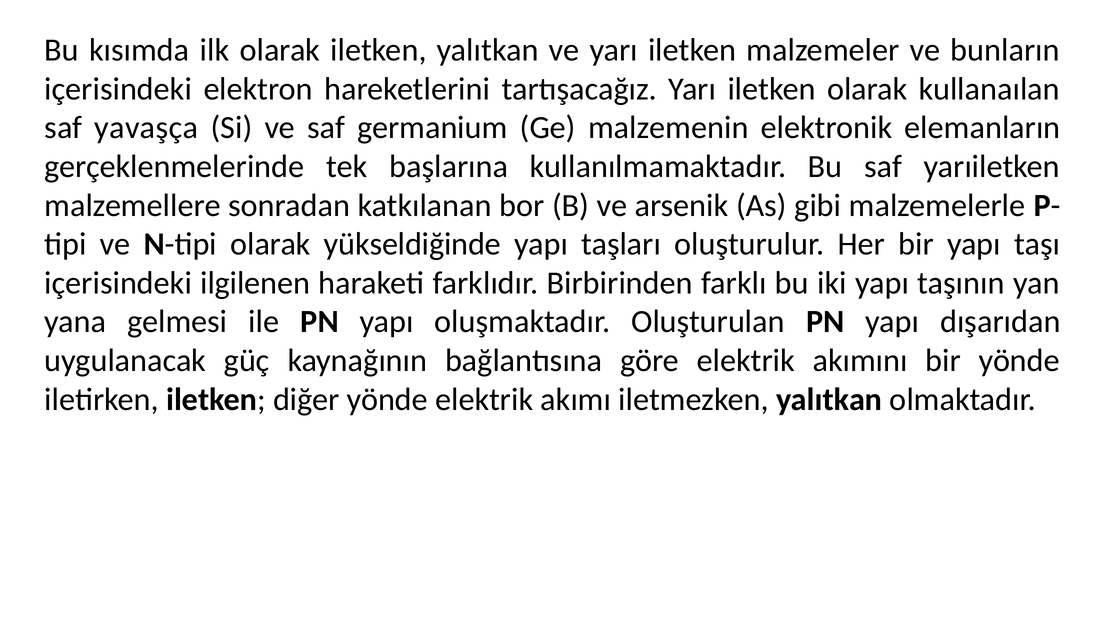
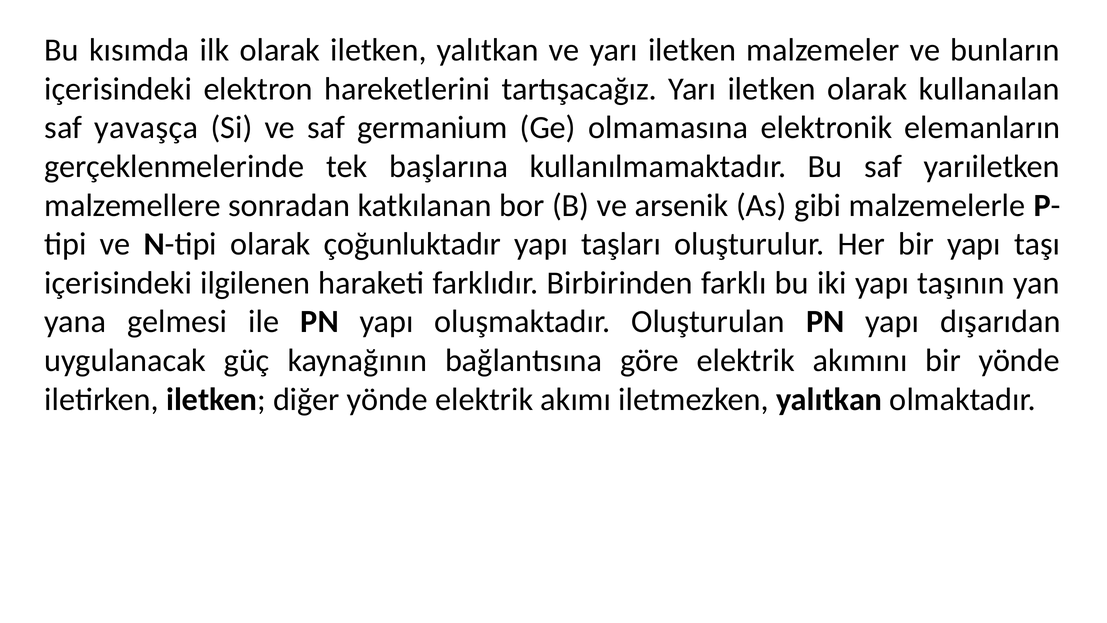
malzemenin: malzemenin -> olmamasına (668, 128)
yükseldiğinde: yükseldiğinde -> çoğunluktadır (413, 244)
